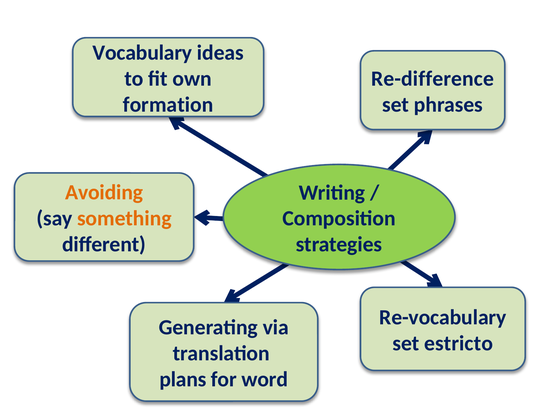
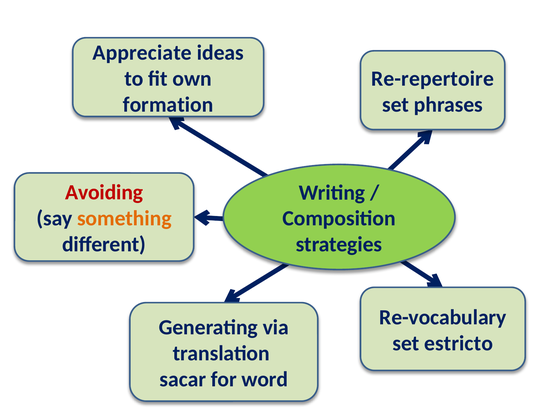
Vocabulary: Vocabulary -> Appreciate (142, 53)
Re-difference: Re-difference -> Re-repertoire (433, 79)
Avoiding colour: orange -> red (104, 192)
plans: plans -> sacar (183, 379)
